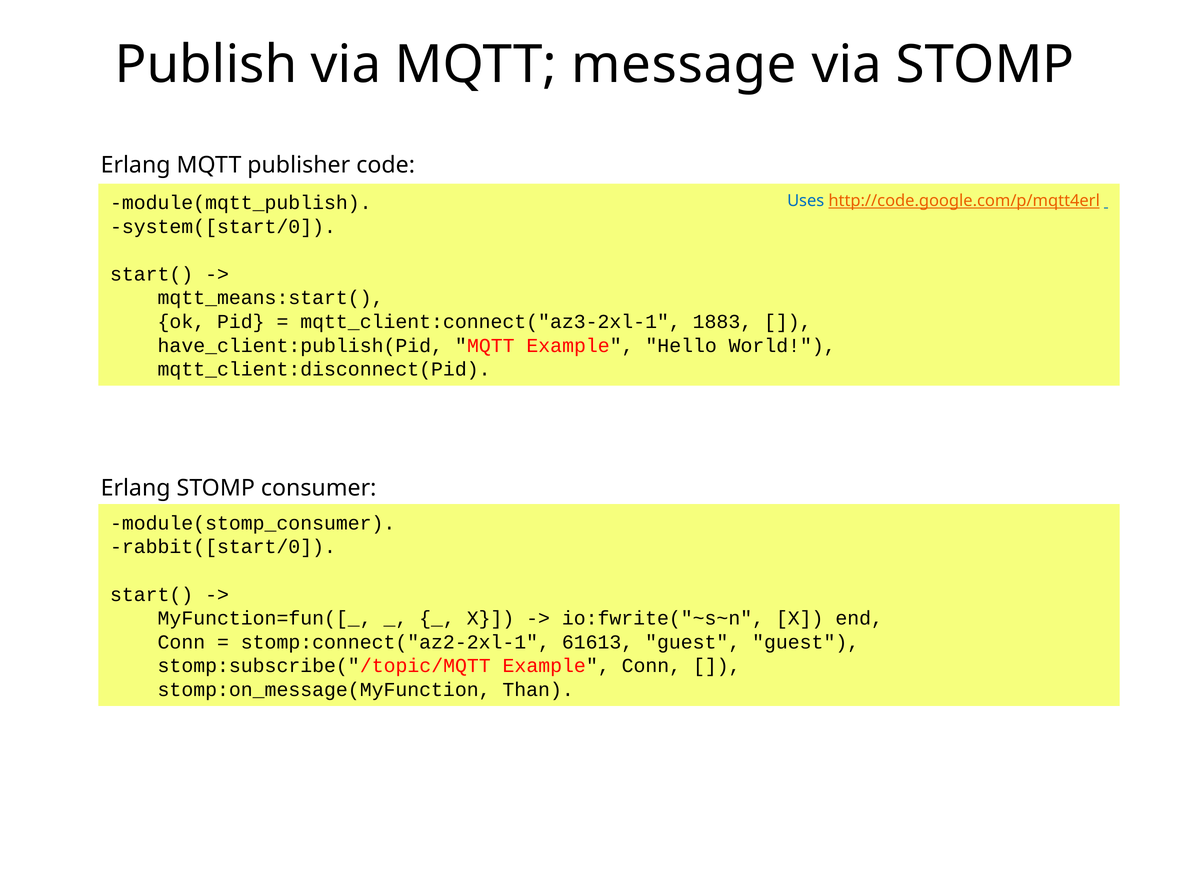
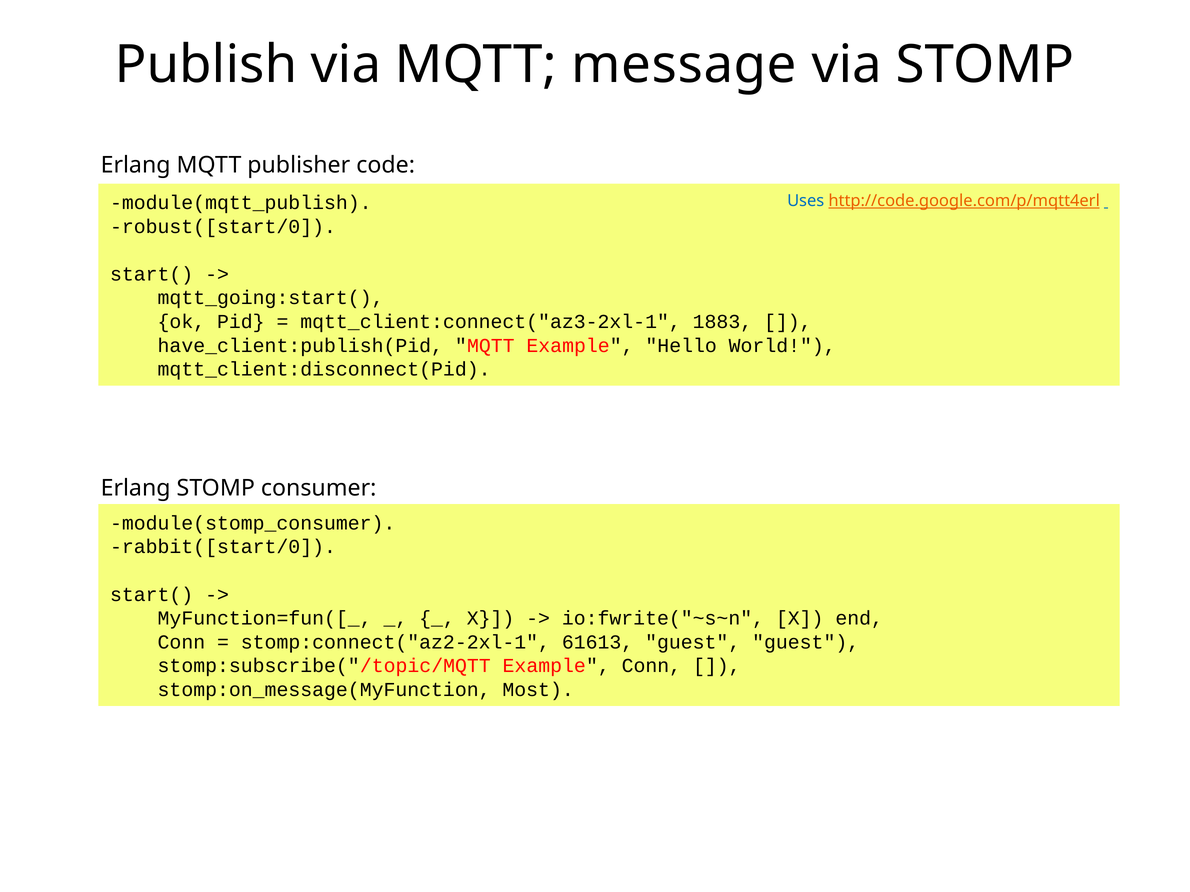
system([start/0: system([start/0 -> robust([start/0 (223, 227)
mqtt_means:start(: mqtt_means:start( -> mqtt_going:start( (271, 298)
Than: Than -> Most (538, 690)
